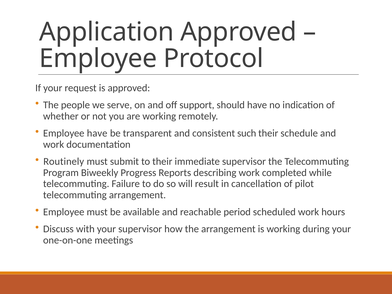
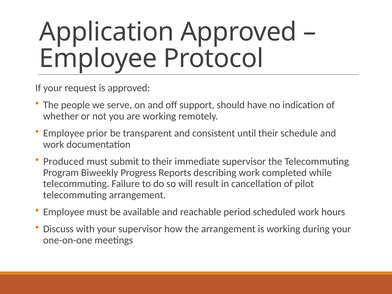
Employee have: have -> prior (97, 133)
such: such -> until (247, 133)
Routinely: Routinely -> Produced (64, 161)
